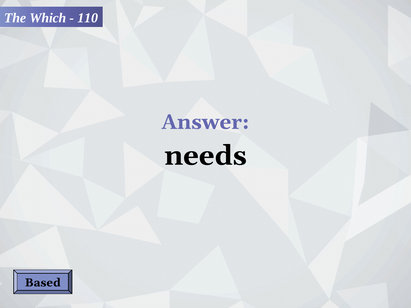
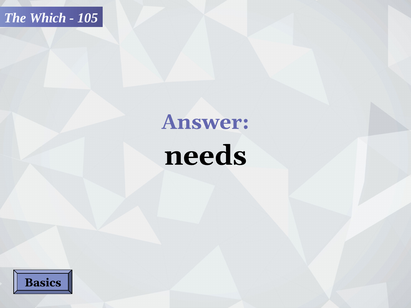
110: 110 -> 105 (88, 18)
Based: Based -> Basics (43, 283)
